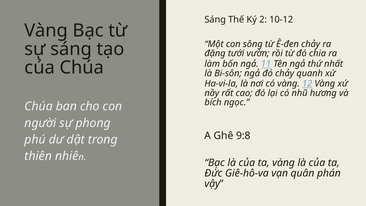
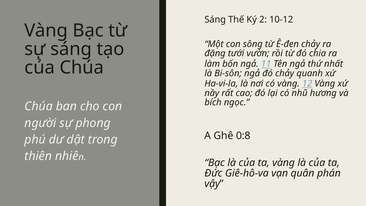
9:8: 9:8 -> 0:8 (243, 136)
